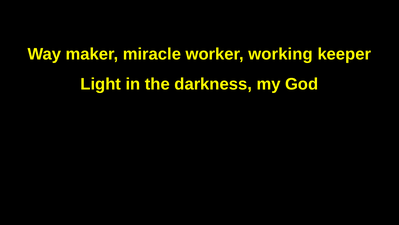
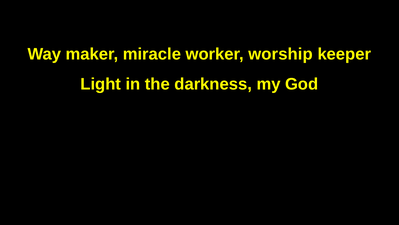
working: working -> worship (281, 54)
